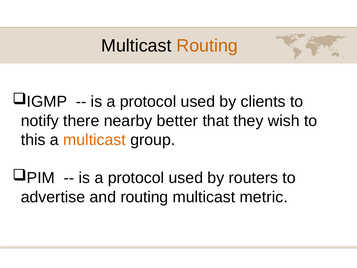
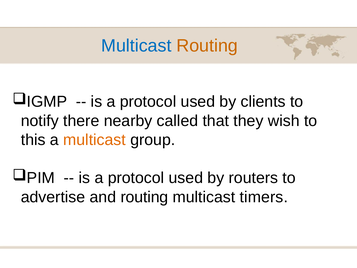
Multicast colour: black -> blue (136, 46)
better: better -> called (177, 121)
metric: metric -> timers (264, 197)
